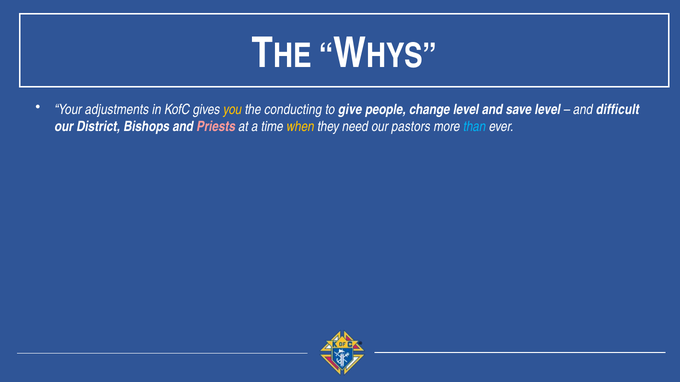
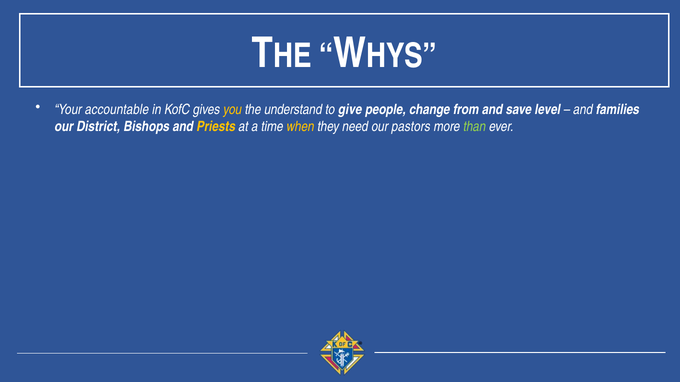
adjustments: adjustments -> accountable (117, 110)
conducting: conducting -> understand (293, 110)
change level: level -> from (466, 110)
difficult: difficult -> families (618, 110)
Priests colour: pink -> yellow (216, 127)
than colour: light blue -> light green (475, 127)
